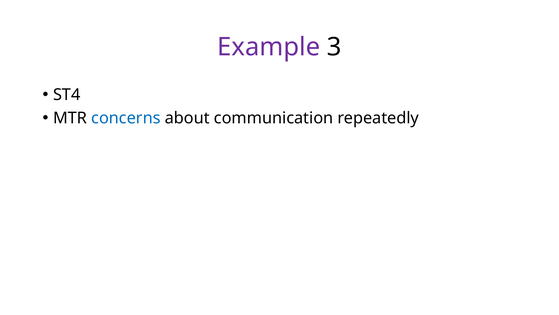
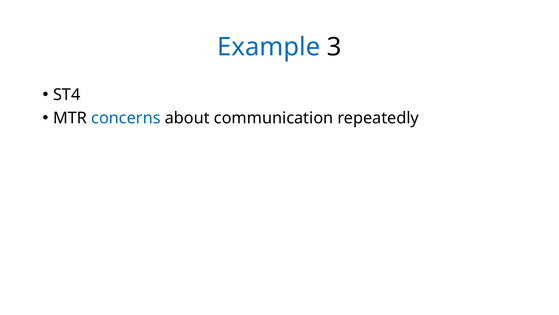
Example colour: purple -> blue (269, 47)
